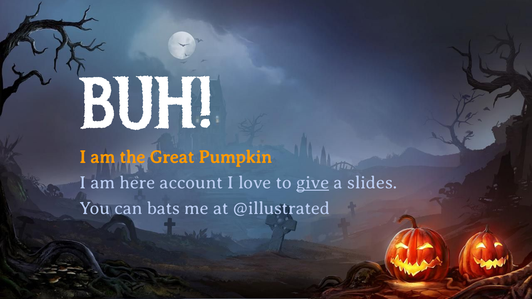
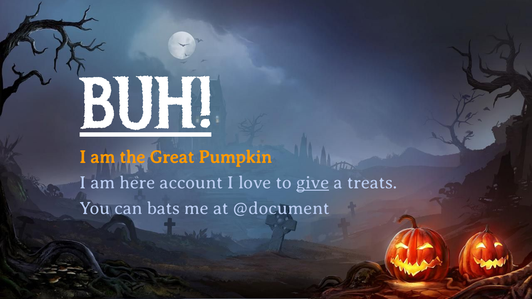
BUH underline: none -> present (145, 104)
slides: slides -> treats (372, 183)
@illustrated: @illustrated -> @document (281, 208)
